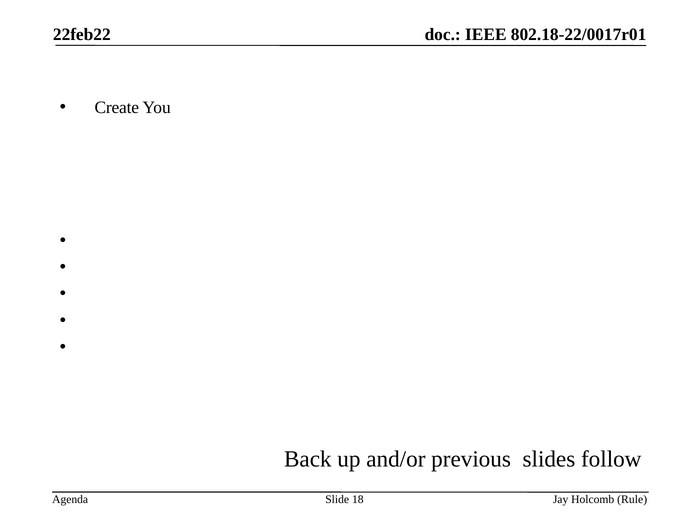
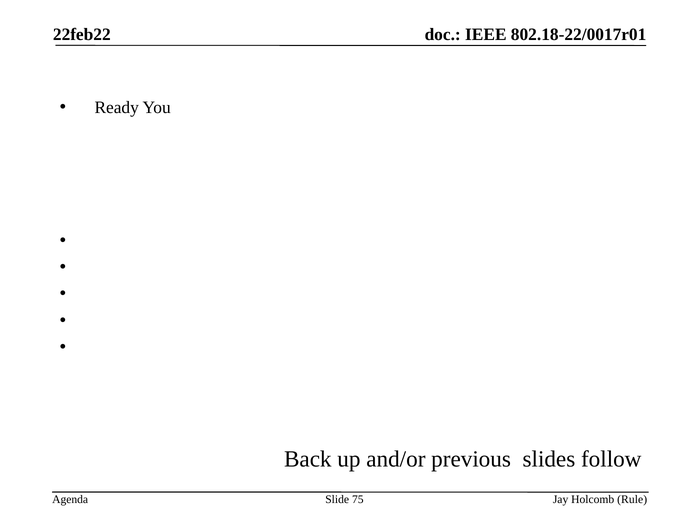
Create: Create -> Ready (117, 108)
18: 18 -> 75 (358, 500)
